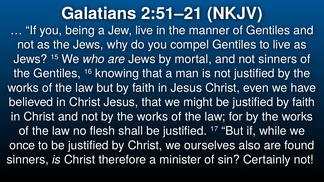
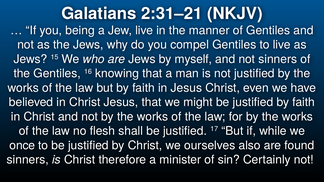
2:51–21: 2:51–21 -> 2:31–21 (172, 14)
mortal: mortal -> myself (193, 59)
